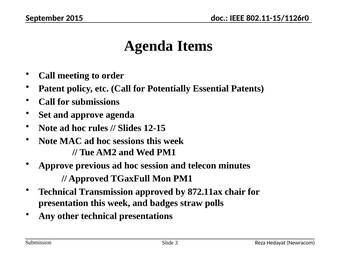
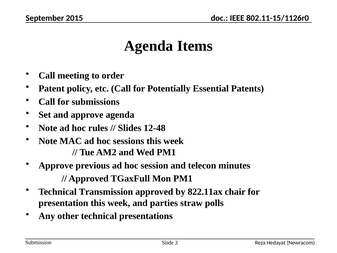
12-15: 12-15 -> 12-48 (155, 128)
872.11ax: 872.11ax -> 822.11ax (205, 191)
badges: badges -> parties (164, 203)
